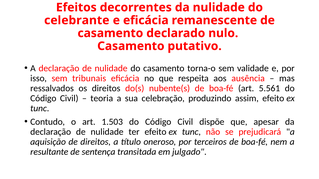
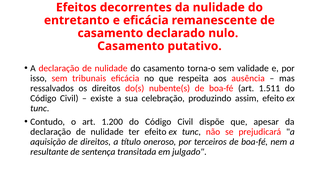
celebrante: celebrante -> entretanto (77, 20)
5.561: 5.561 -> 1.511 (269, 89)
teoria: teoria -> existe (102, 99)
1.503: 1.503 -> 1.200 (112, 122)
